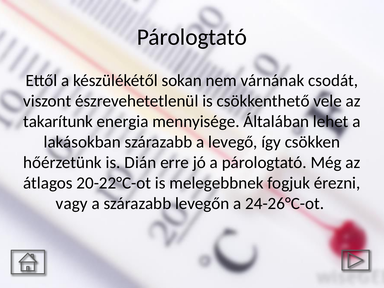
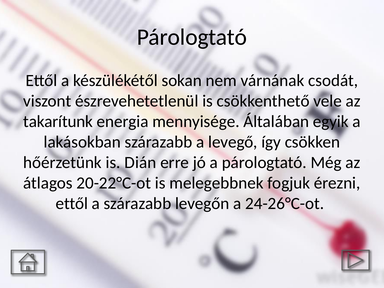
lehet: lehet -> egyik (331, 122)
vagy: vagy -> ettől (72, 203)
